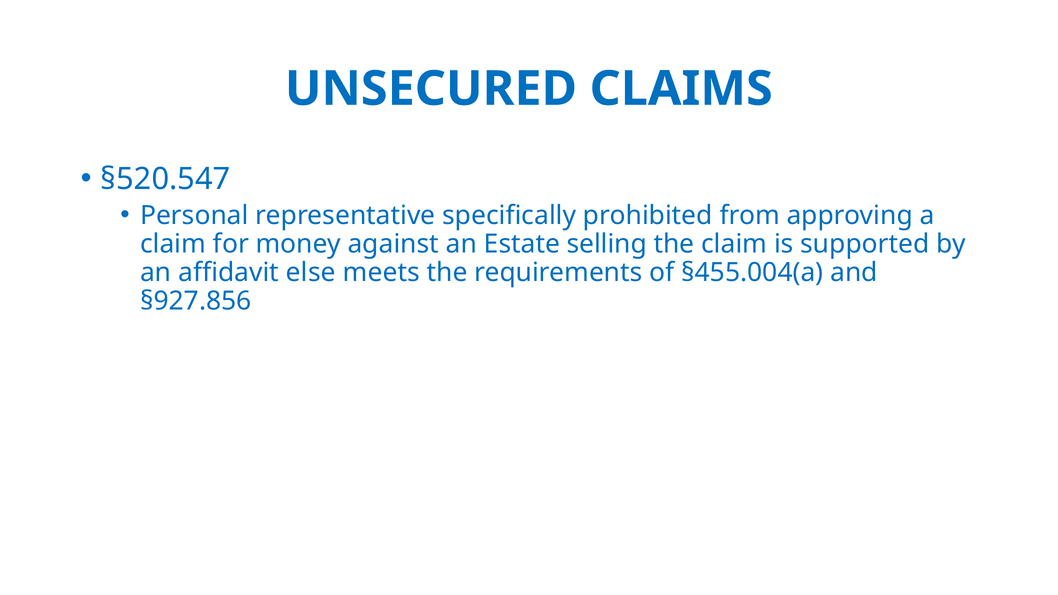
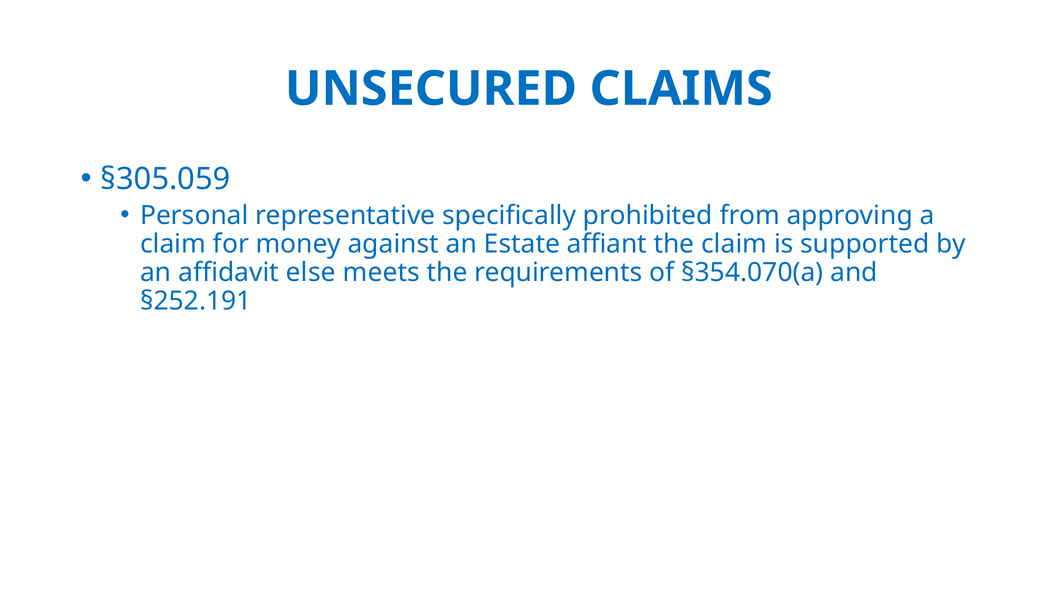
§520.547: §520.547 -> §305.059 (165, 179)
selling: selling -> affiant (607, 244)
§455.004(a: §455.004(a -> §354.070(a (752, 272)
§927.856: §927.856 -> §252.191 (196, 301)
